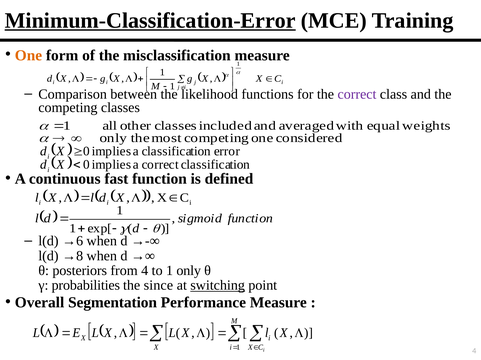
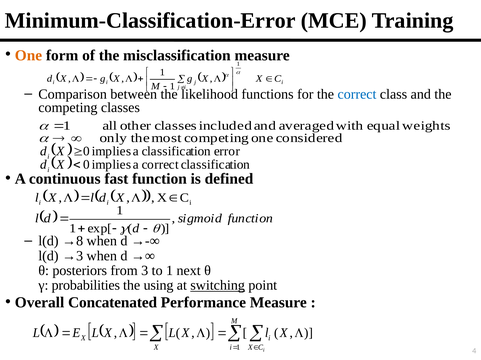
Minimum-Classification-Error underline: present -> none (150, 20)
correct colour: purple -> blue (357, 94)
→6: →6 -> →8 (73, 241)
→8: →8 -> →3 (73, 256)
from 4: 4 -> 3 (145, 271)
1 only: only -> next (189, 271)
since: since -> using (159, 286)
Segmentation: Segmentation -> Concatenated (113, 303)
